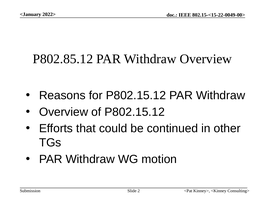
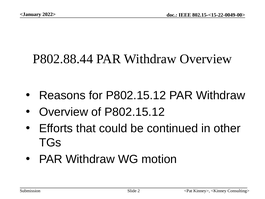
P802.85.12: P802.85.12 -> P802.88.44 (63, 59)
